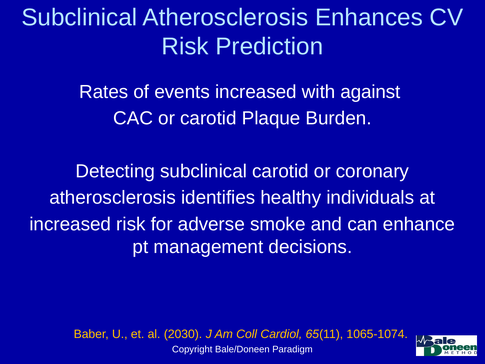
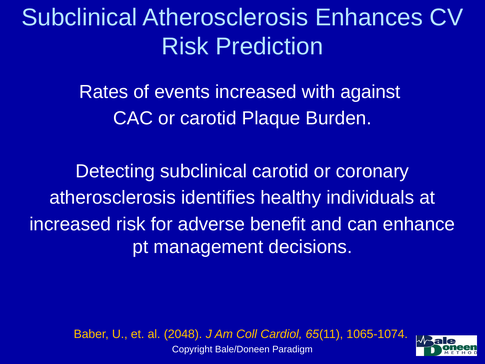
smoke: smoke -> benefit (278, 224)
2030: 2030 -> 2048 (183, 334)
